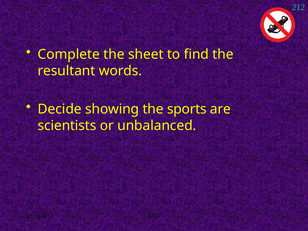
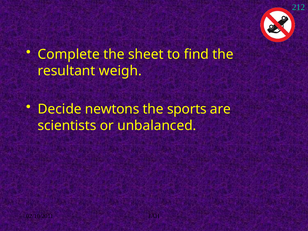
words: words -> weigh (120, 71)
showing: showing -> newtons (112, 109)
